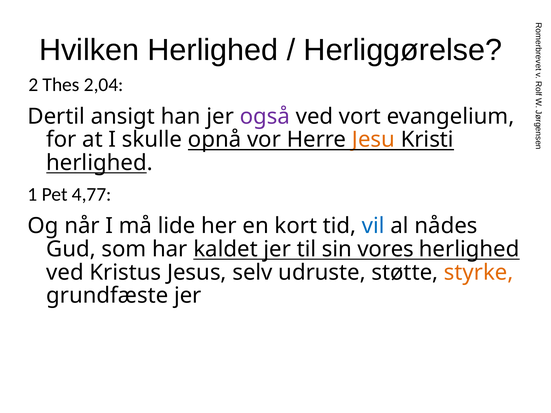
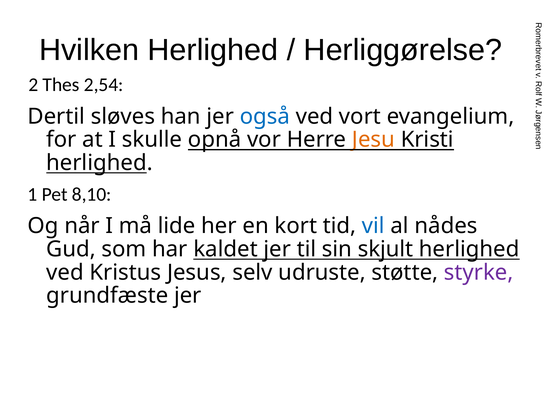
2,04: 2,04 -> 2,54 (104, 85)
ansigt: ansigt -> sløves (123, 116)
også colour: purple -> blue (265, 116)
4,77: 4,77 -> 8,10 (92, 194)
vores: vores -> skjult (385, 249)
styrke colour: orange -> purple (479, 272)
